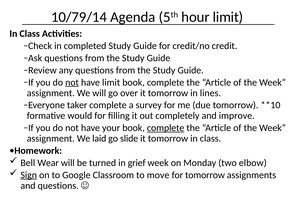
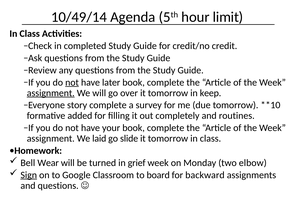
10/79/14: 10/79/14 -> 10/49/14 (79, 17)
have limit: limit -> later (111, 82)
assignment underline: none -> present (51, 93)
lines: lines -> keep (211, 93)
taker: taker -> story (77, 105)
would: would -> added (80, 115)
improve: improve -> routines (237, 115)
complete underline: present -> none (166, 128)
move: move -> board (158, 175)
for tomorrow: tomorrow -> backward (205, 175)
